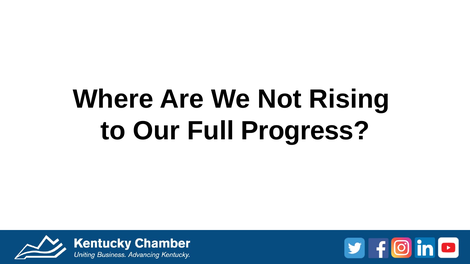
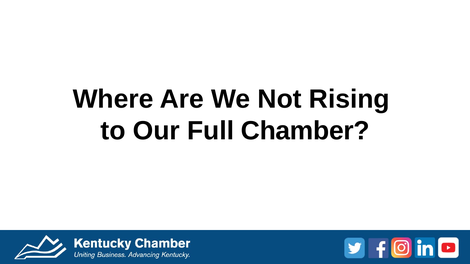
Progress: Progress -> Chamber (305, 131)
